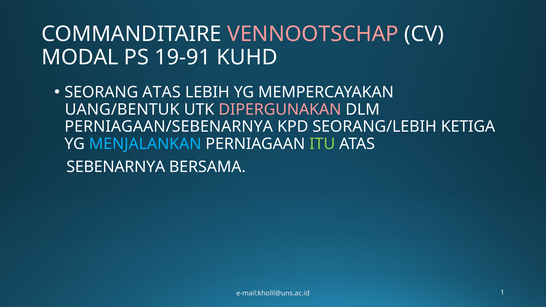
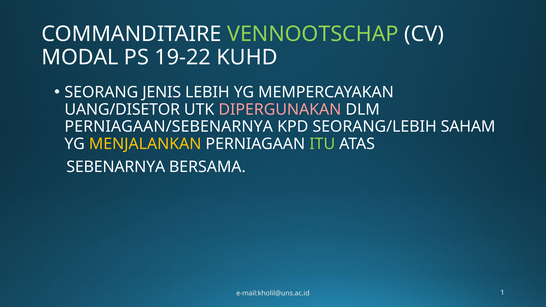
VENNOOTSCHAP colour: pink -> light green (313, 34)
19-91: 19-91 -> 19-22 (183, 58)
SEORANG ATAS: ATAS -> JENIS (162, 92)
UANG/BENTUK: UANG/BENTUK -> UANG/DISETOR (122, 110)
KETIGA: KETIGA -> SAHAM (468, 127)
MENJALANKAN colour: light blue -> yellow (145, 144)
